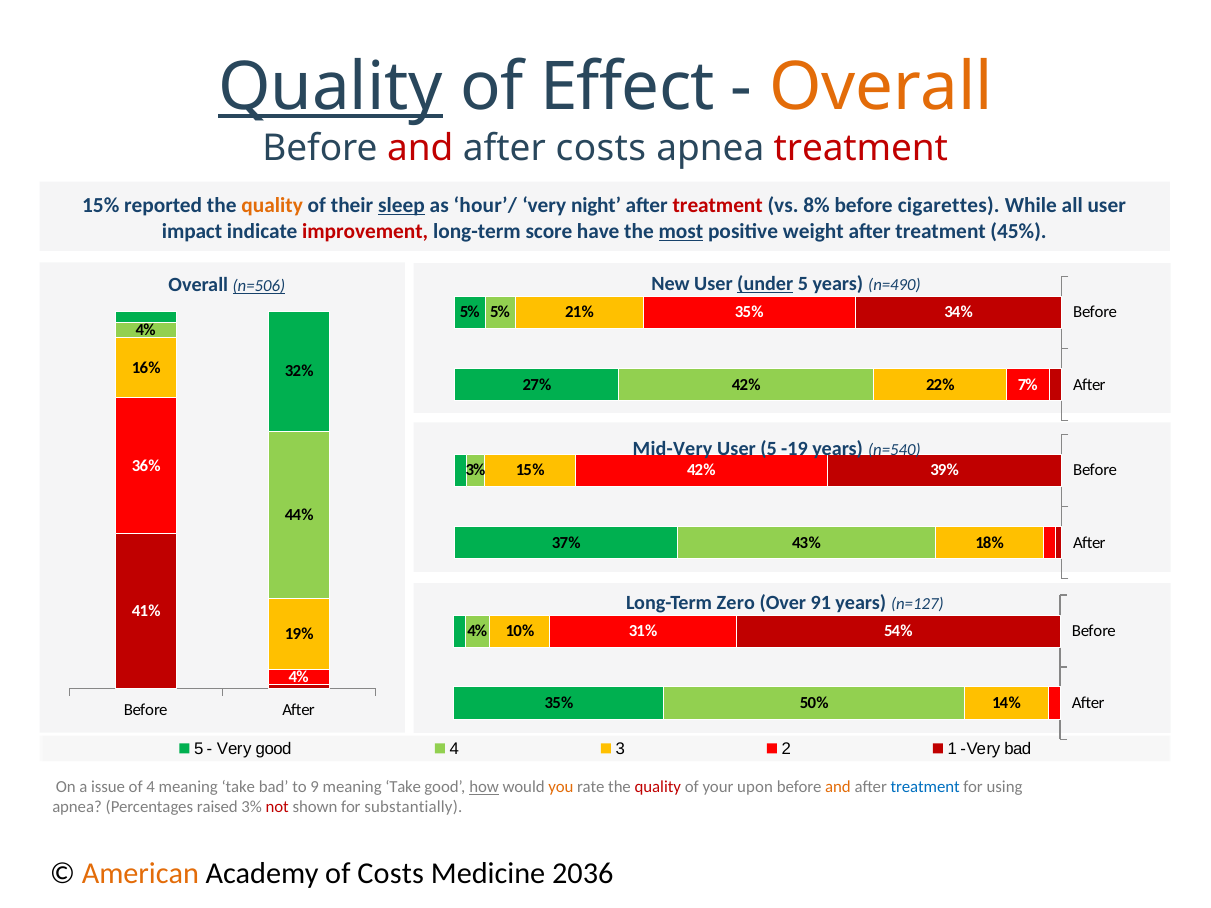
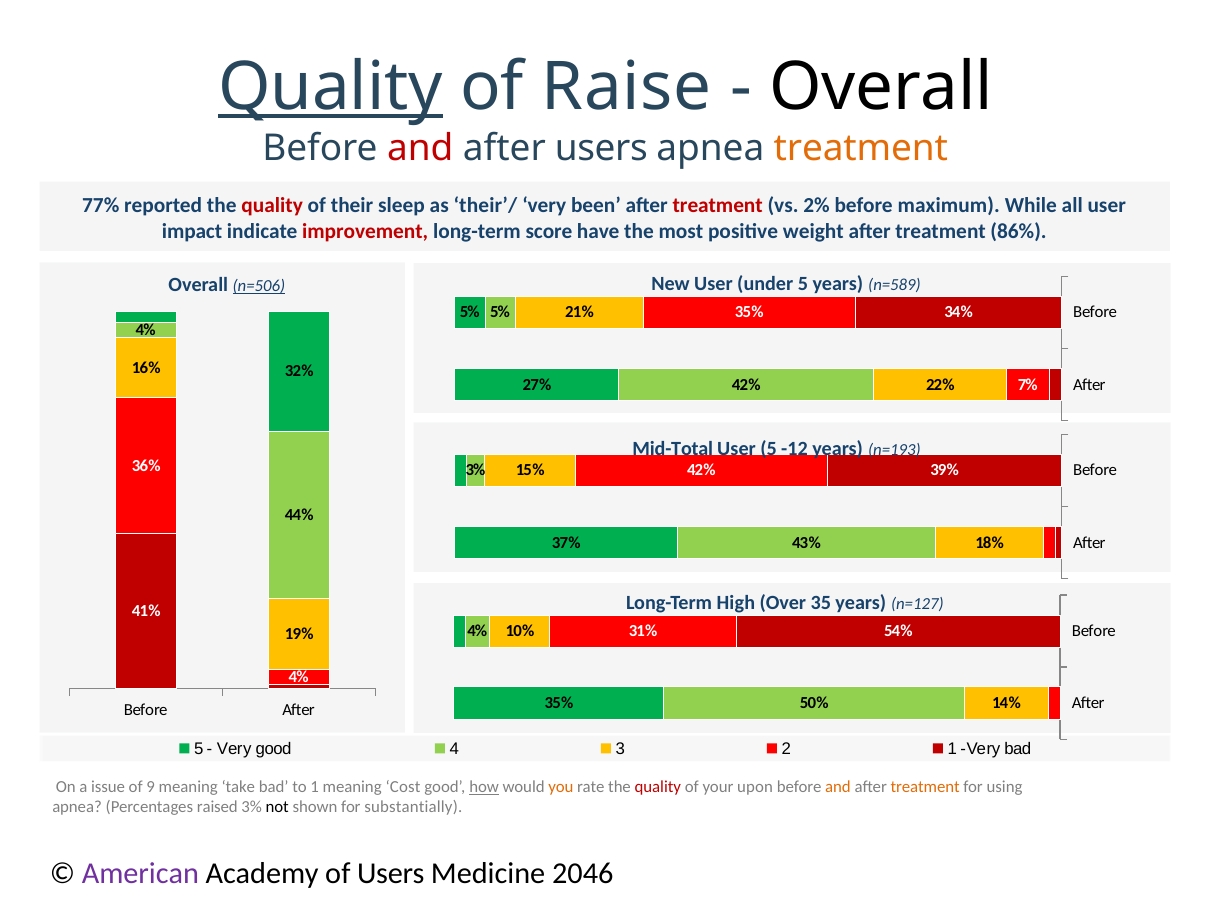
Effect: Effect -> Raise (627, 87)
Overall colour: orange -> black (881, 87)
after costs: costs -> users (601, 148)
treatment colour: red -> orange (861, 148)
15%: 15% -> 77% (101, 205)
quality colour: orange -> red (272, 205)
sleep underline: present -> none (401, 205)
hour’/: hour’/ -> their’/ (485, 205)
night: night -> been (596, 205)
8%: 8% -> 2% (816, 205)
cigarettes: cigarettes -> maximum (949, 205)
most underline: present -> none (681, 231)
45%: 45% -> 86% (1019, 231)
under underline: present -> none (765, 284)
n=490: n=490 -> n=589 (895, 285)
Mid-Very: Mid-Very -> Mid-Total (673, 449)
-19: -19 -> -12 (795, 449)
n=540: n=540 -> n=193 (894, 450)
Zero: Zero -> High (736, 603)
91: 91 -> 35 (821, 603)
of 4: 4 -> 9 (151, 787)
to 9: 9 -> 1 (315, 787)
Take: Take -> Cost (403, 787)
treatment colour: blue -> orange (925, 787)
not colour: red -> black (277, 808)
American colour: orange -> purple (140, 874)
of Costs: Costs -> Users (391, 874)
2036: 2036 -> 2046 (583, 874)
